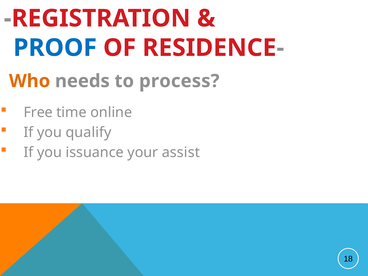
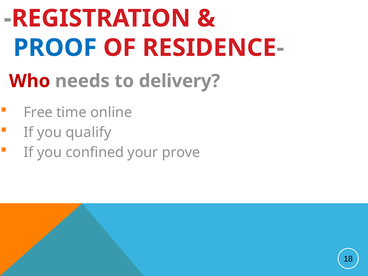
Who colour: orange -> red (30, 81)
process: process -> delivery (179, 81)
issuance: issuance -> confined (95, 153)
assist: assist -> prove (181, 153)
